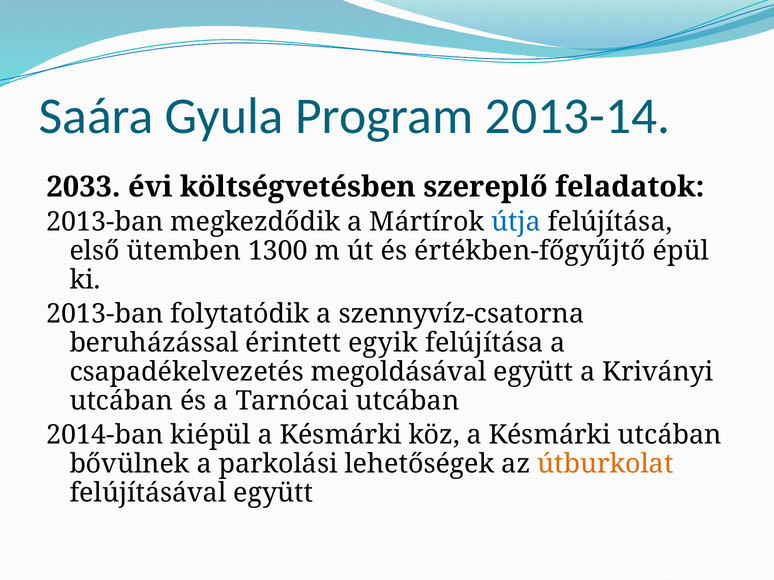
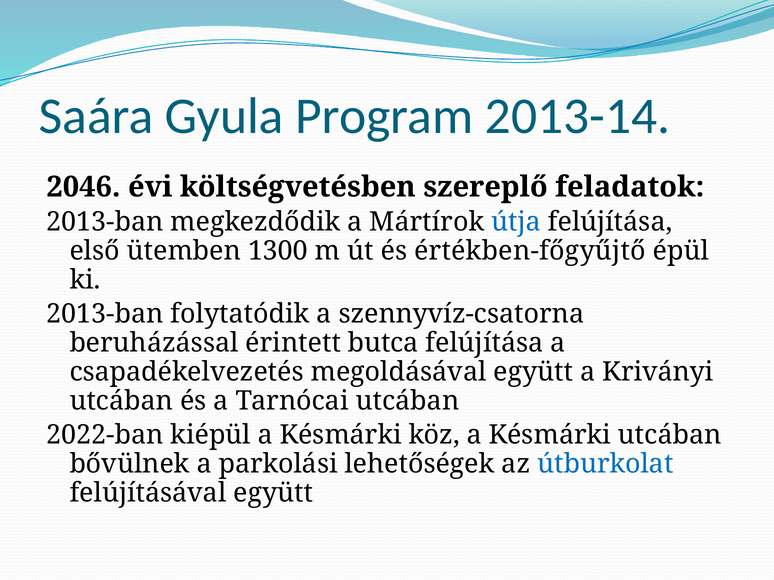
2033: 2033 -> 2046 (83, 187)
egyik: egyik -> butca (383, 343)
2014-ban: 2014-ban -> 2022-ban (105, 435)
útburkolat colour: orange -> blue (605, 464)
